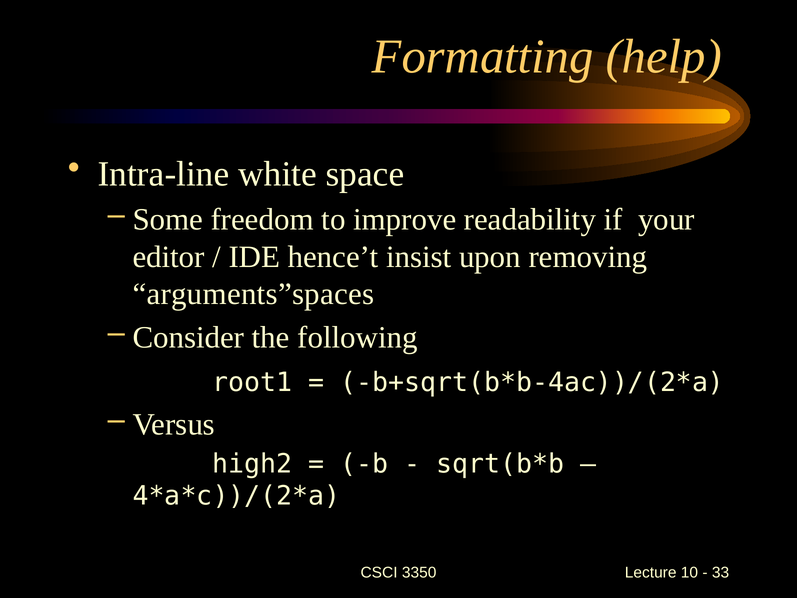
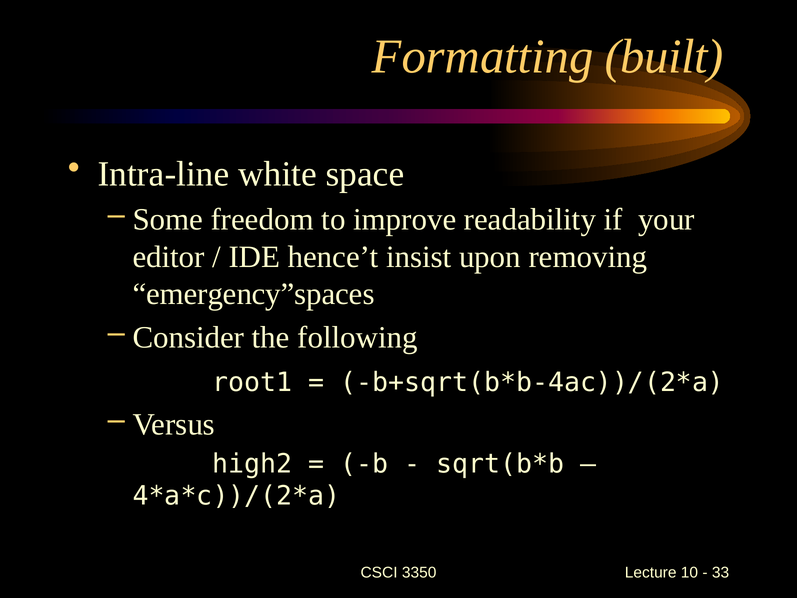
help: help -> built (664, 57)
arguments”spaces: arguments”spaces -> emergency”spaces (254, 294)
